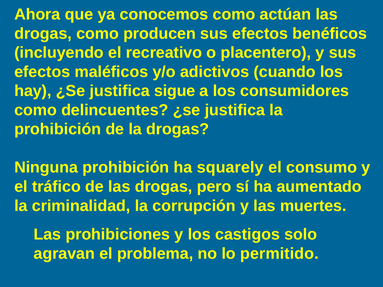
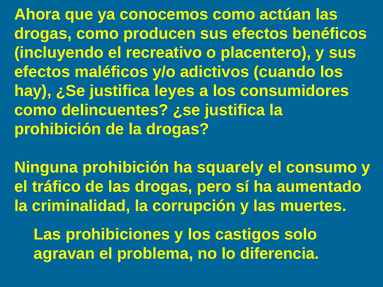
sigue: sigue -> leyes (175, 91)
permitido: permitido -> diferencia (280, 254)
